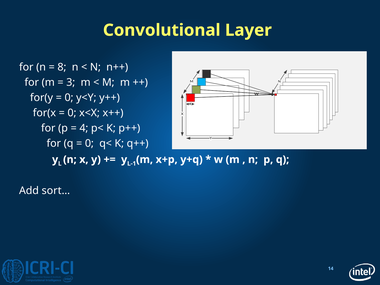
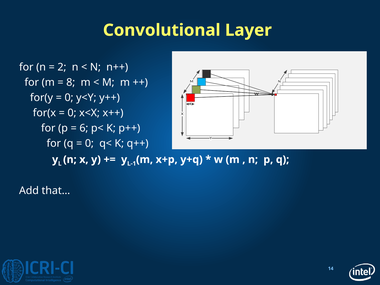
8: 8 -> 2 (62, 67)
3: 3 -> 8 (71, 82)
4: 4 -> 6 (84, 128)
sort…: sort… -> that… (56, 191)
